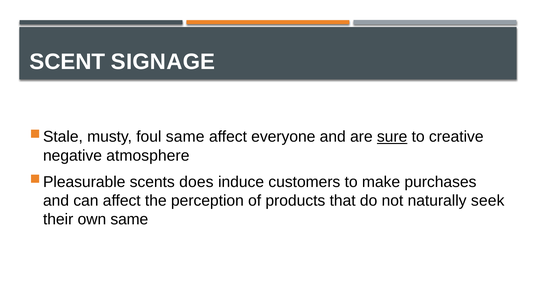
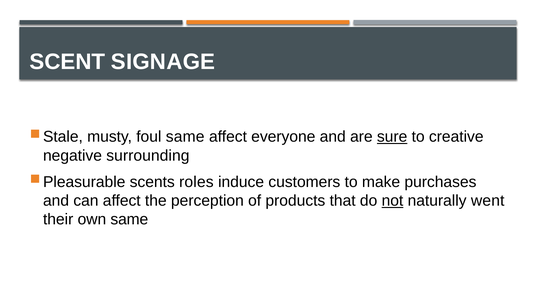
atmosphere: atmosphere -> surrounding (148, 155)
does: does -> roles (196, 182)
not underline: none -> present (392, 200)
seek: seek -> went (488, 200)
